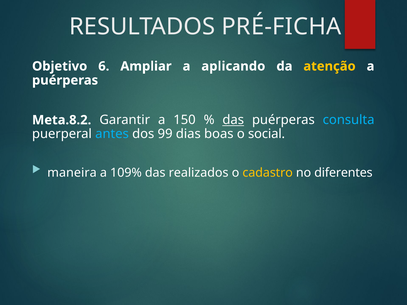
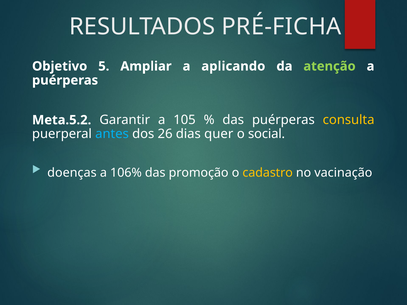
6: 6 -> 5 (104, 66)
atenção colour: yellow -> light green (330, 66)
Meta.8.2: Meta.8.2 -> Meta.5.2 (62, 120)
150: 150 -> 105 (185, 120)
das underline: present -> none (233, 120)
consulta colour: light blue -> yellow (349, 120)
99: 99 -> 26 (165, 134)
boas: boas -> quer (219, 134)
maneira: maneira -> doenças (72, 173)
109%: 109% -> 106% (126, 173)
realizados: realizados -> promoção (199, 173)
diferentes: diferentes -> vacinação (343, 173)
